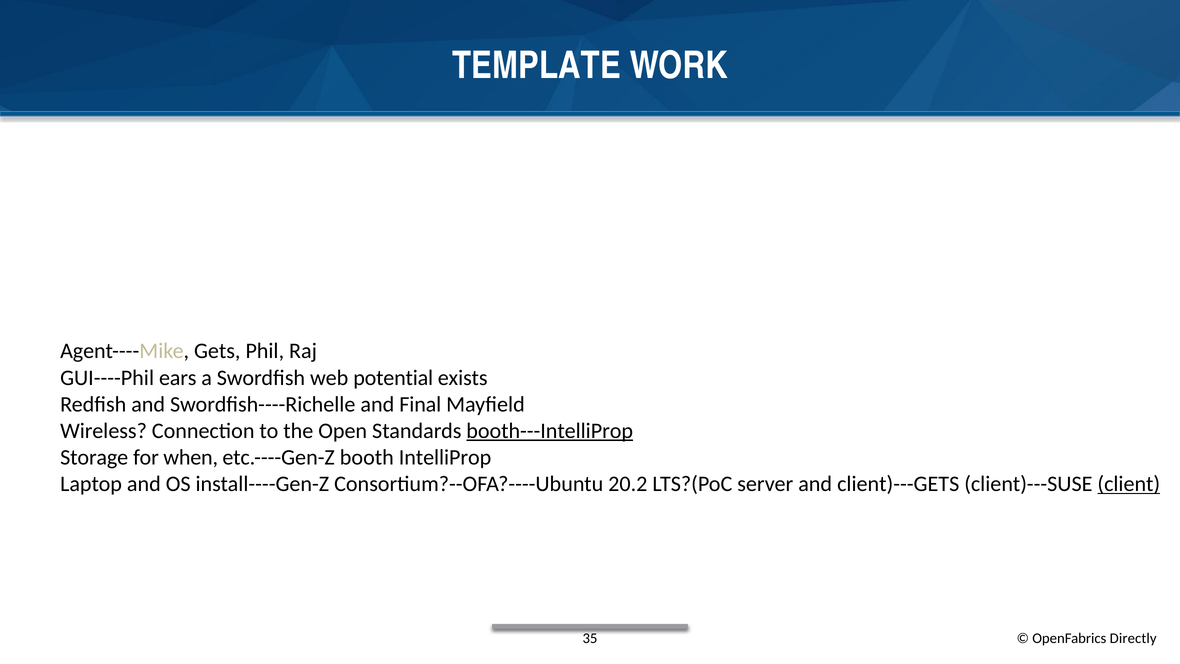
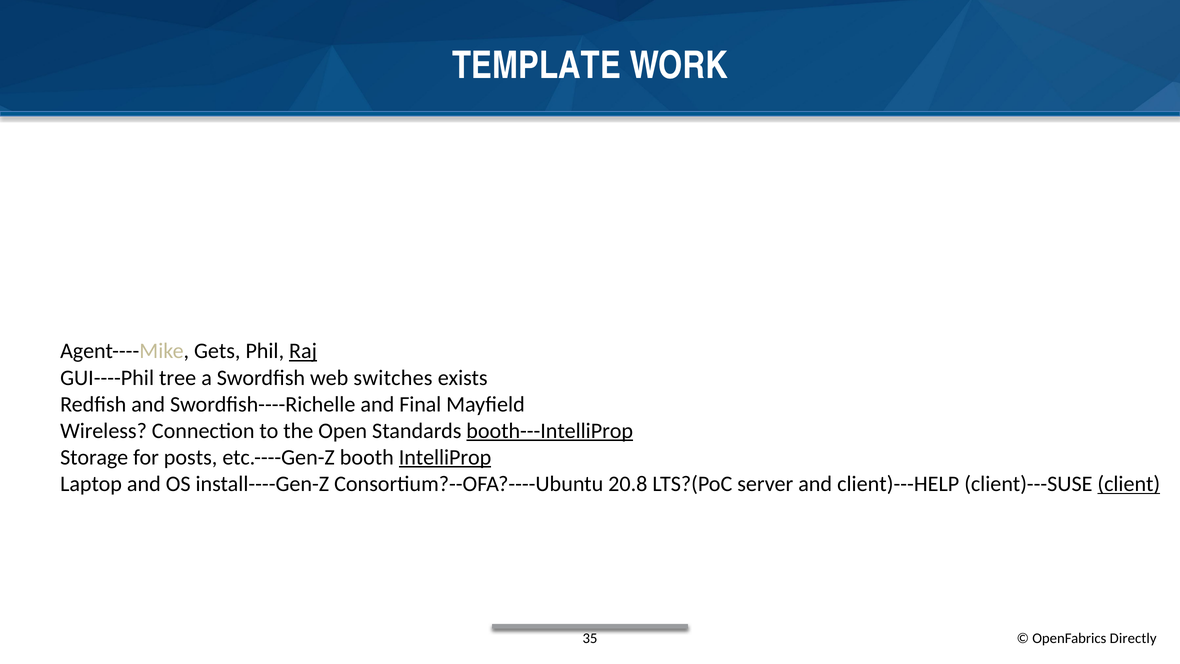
Raj underline: none -> present (303, 351)
ears: ears -> tree (178, 378)
potential: potential -> switches (393, 378)
when: when -> posts (191, 457)
IntelliProp underline: none -> present (445, 457)
20.2: 20.2 -> 20.8 (628, 484)
client)---GETS: client)---GETS -> client)---HELP (898, 484)
